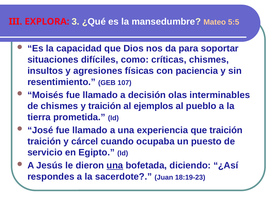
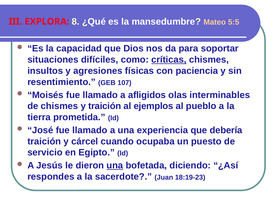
3: 3 -> 8 (76, 22)
críticas underline: none -> present (169, 60)
decisión: decisión -> afligidos (147, 95)
que traición: traición -> debería (226, 130)
